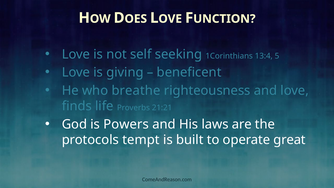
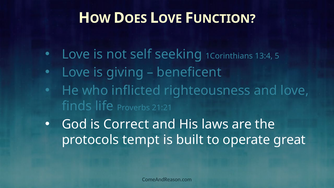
breathe: breathe -> inflicted (136, 91)
Powers: Powers -> Correct (126, 124)
